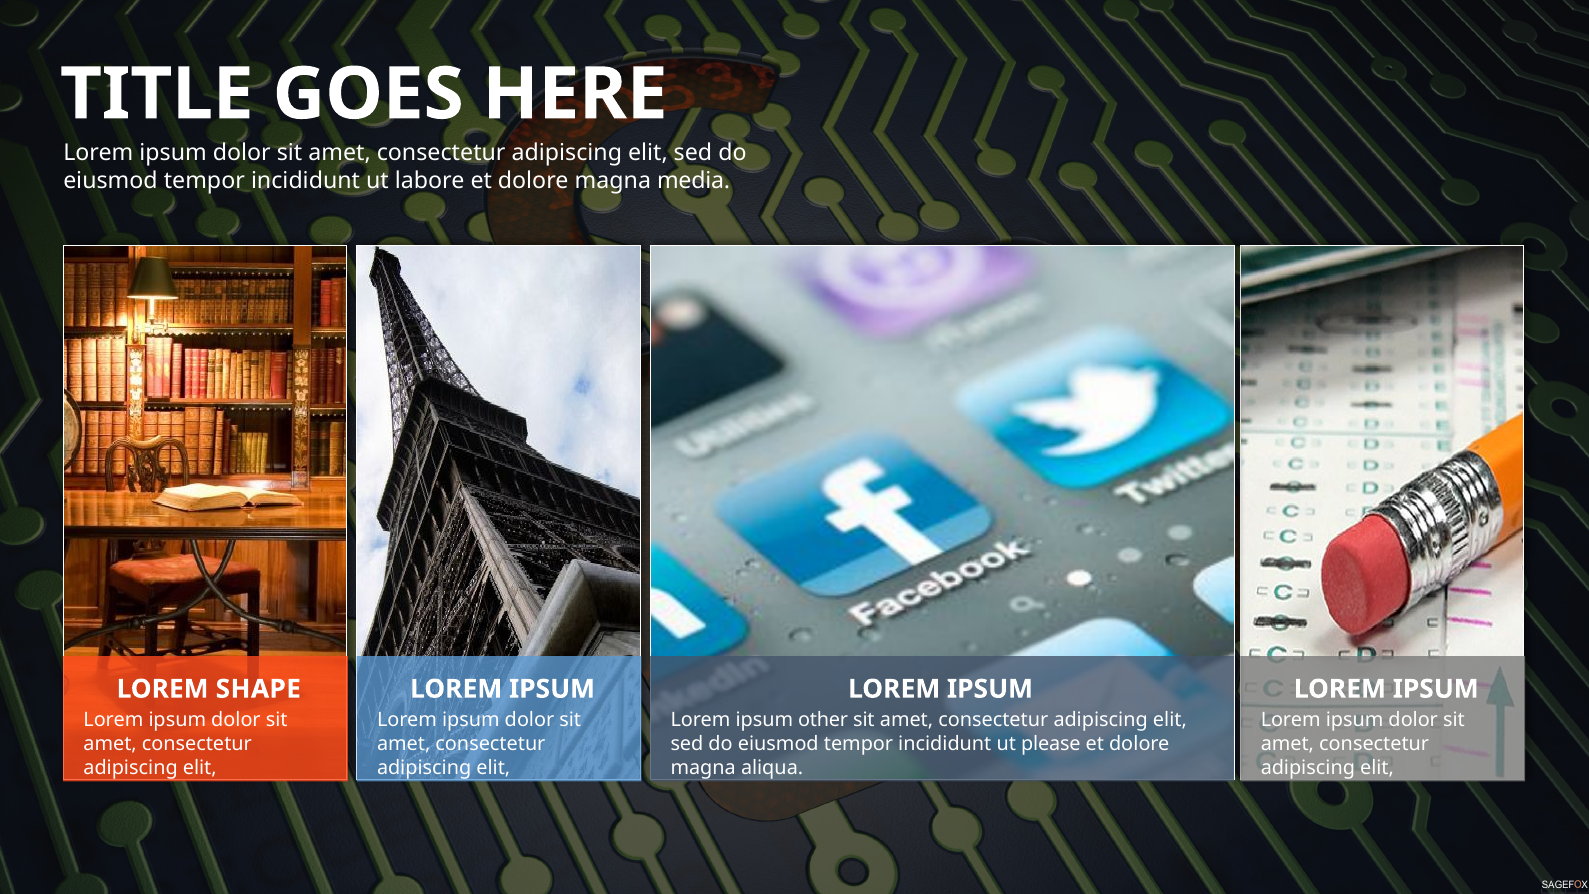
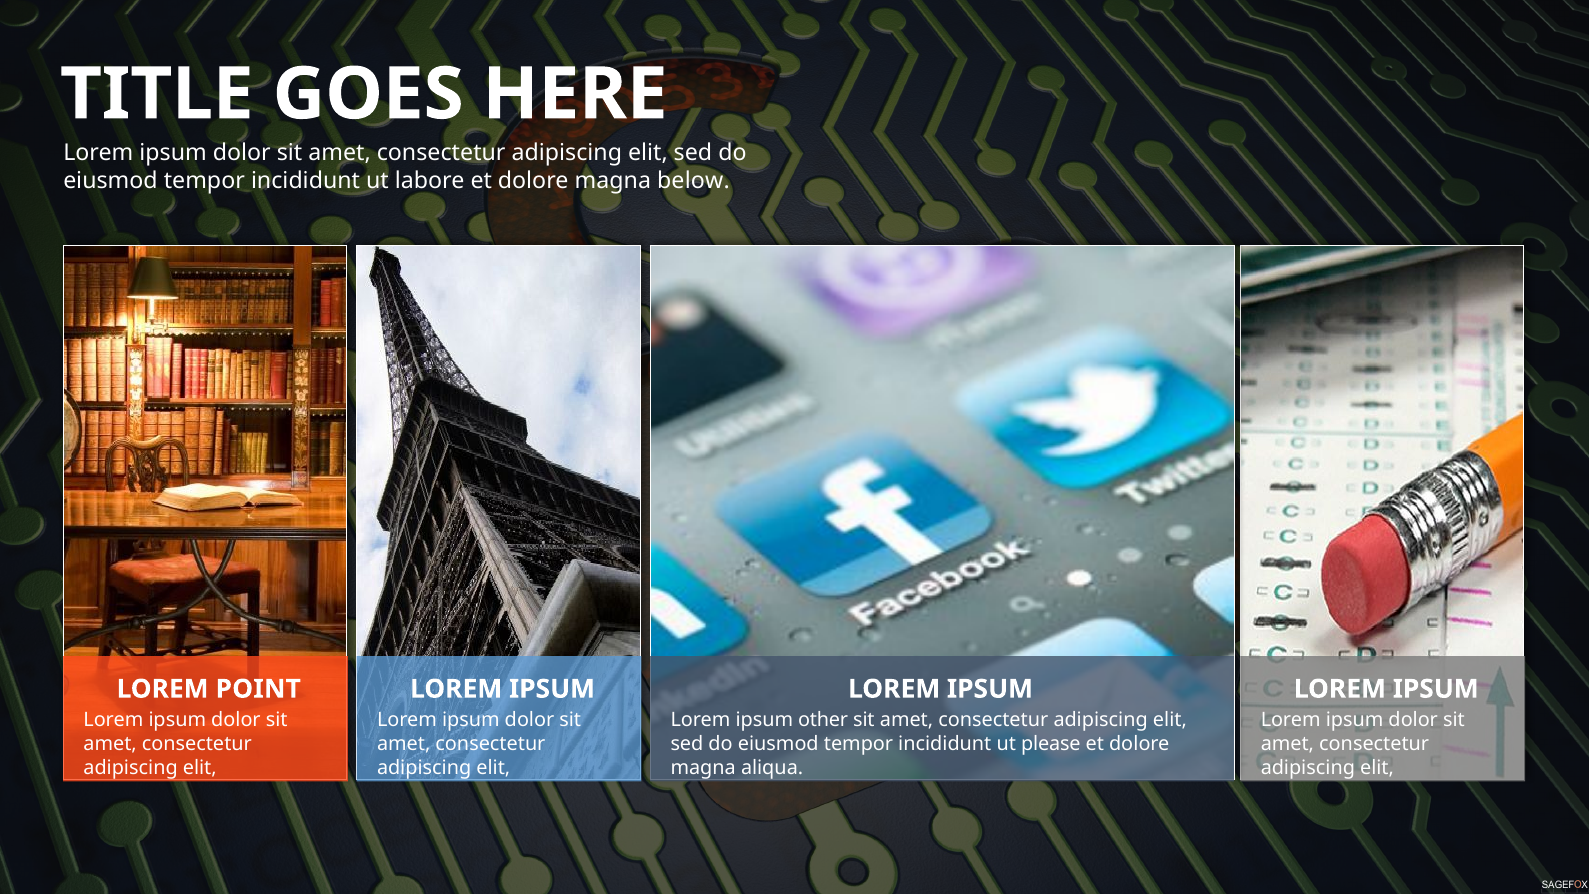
media: media -> below (693, 181)
SHAPE: SHAPE -> POINT (258, 689)
